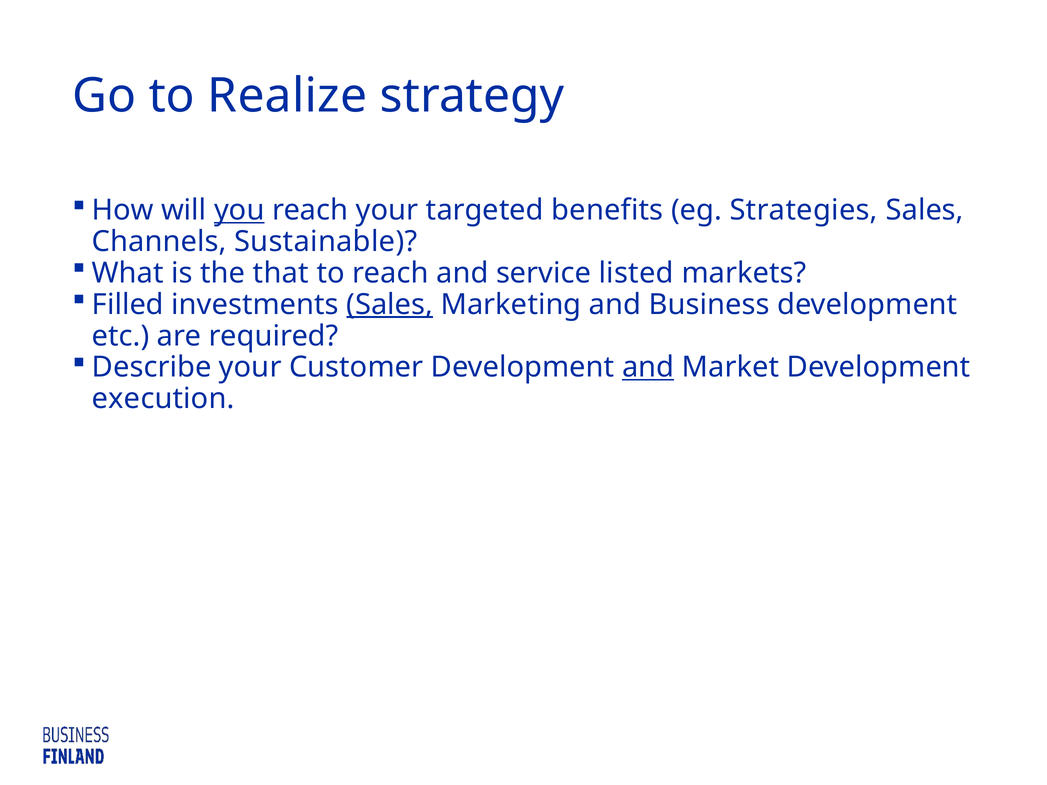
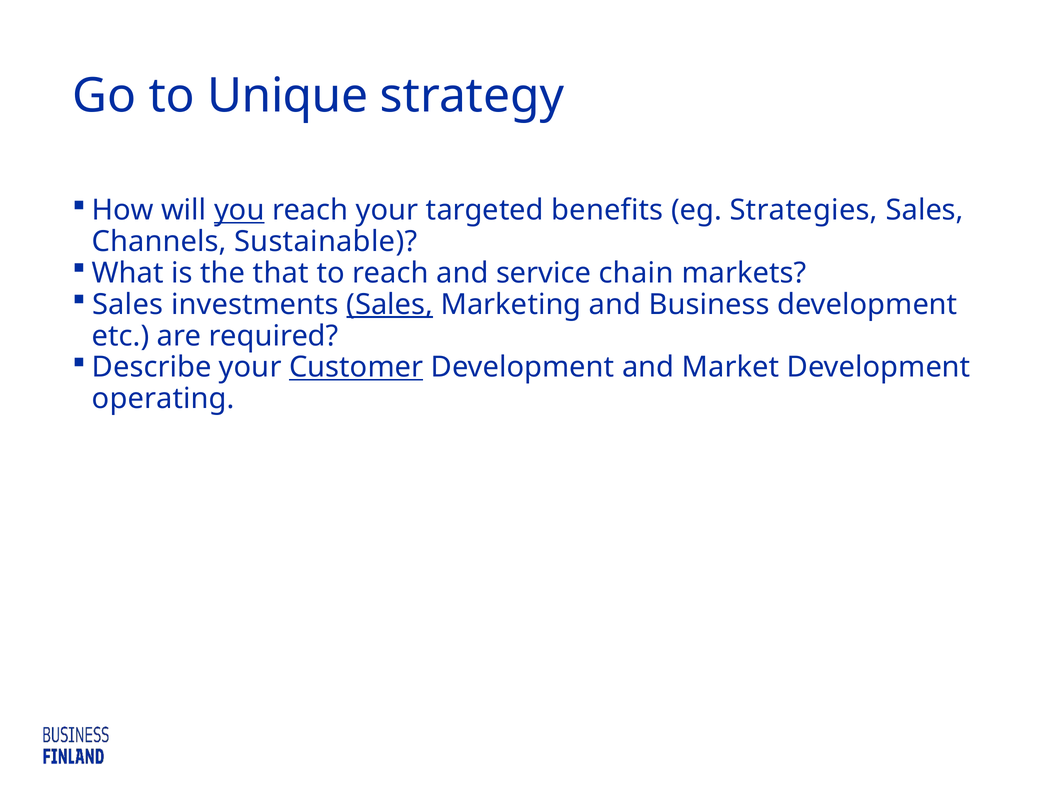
Realize: Realize -> Unique (288, 96)
listed: listed -> chain (636, 273)
Filled: Filled -> Sales (128, 305)
Customer underline: none -> present (356, 367)
and underline: present -> none (648, 367)
execution: execution -> operating (163, 399)
